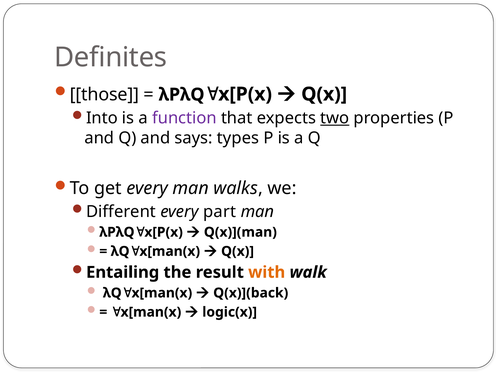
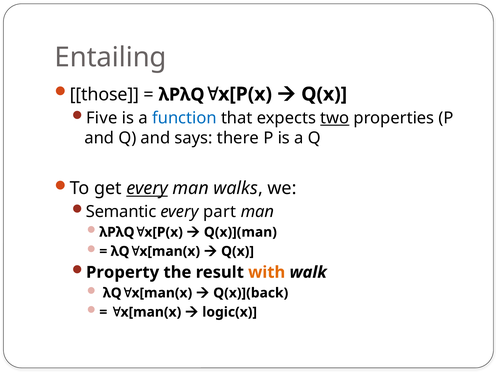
Definites: Definites -> Entailing (111, 57)
Into: Into -> Five (102, 118)
function colour: purple -> blue (184, 118)
types: types -> there (238, 138)
every underline: none -> present (147, 188)
Different: Different -> Semantic (121, 211)
Entailing: Entailing -> Property (123, 272)
